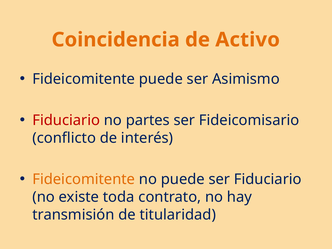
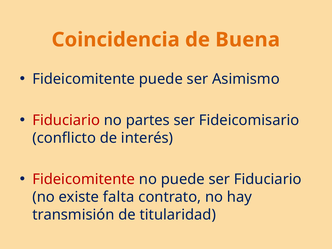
Activo: Activo -> Buena (248, 40)
Fideicomitente colour: orange -> red (84, 179)
toda: toda -> falta (119, 197)
